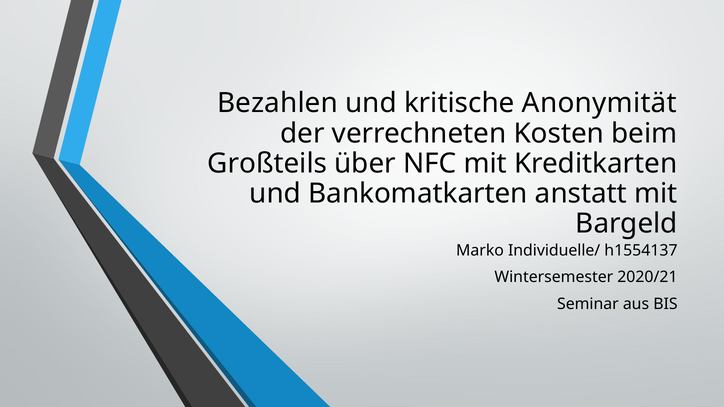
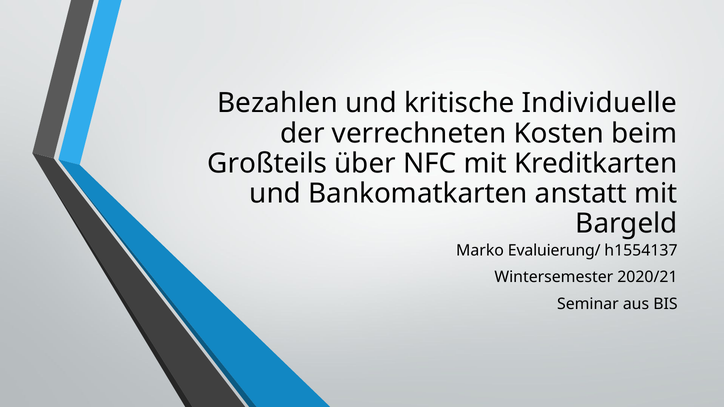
Anonymität: Anonymität -> Individuelle (599, 103)
Individuelle/: Individuelle/ -> Evaluierung/ (554, 251)
